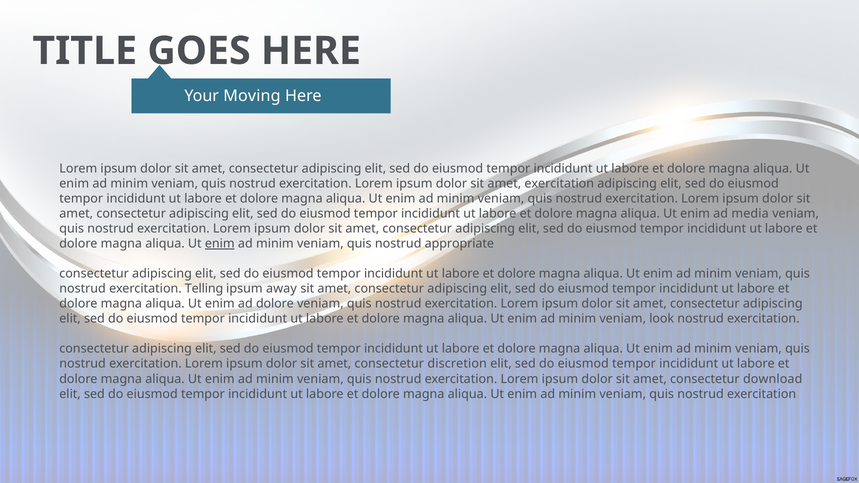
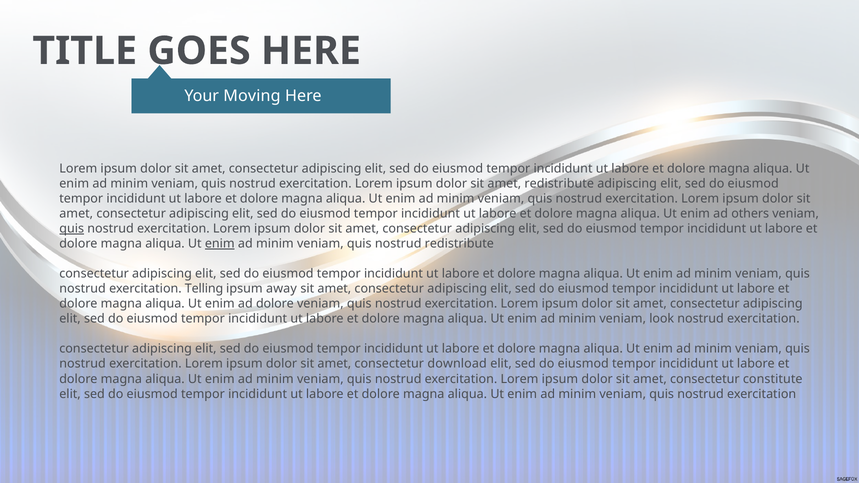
amet exercitation: exercitation -> redistribute (559, 184)
media: media -> others (750, 214)
quis underline: none -> present (72, 229)
nostrud appropriate: appropriate -> redistribute (459, 244)
discretion: discretion -> download (457, 364)
download: download -> constitute (773, 379)
